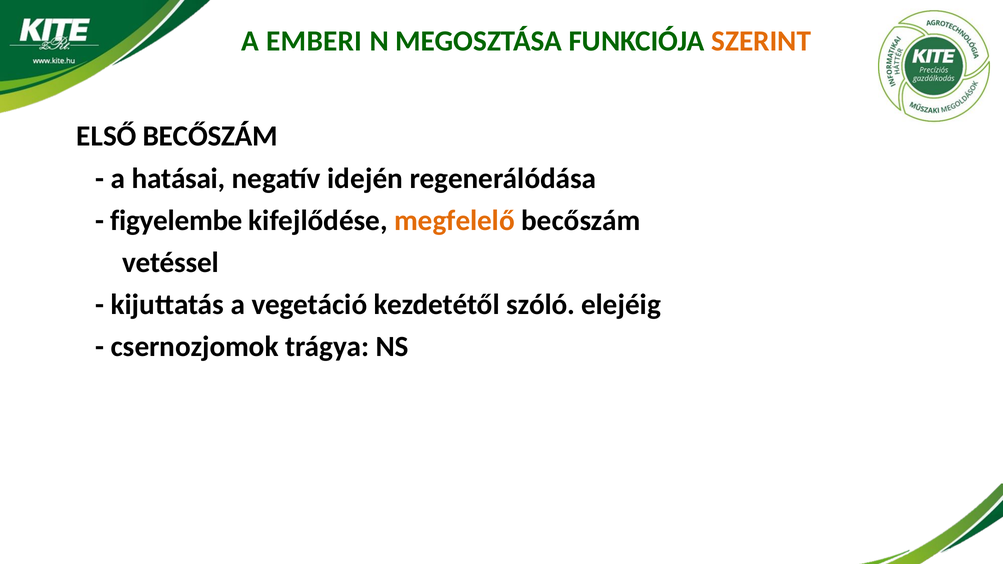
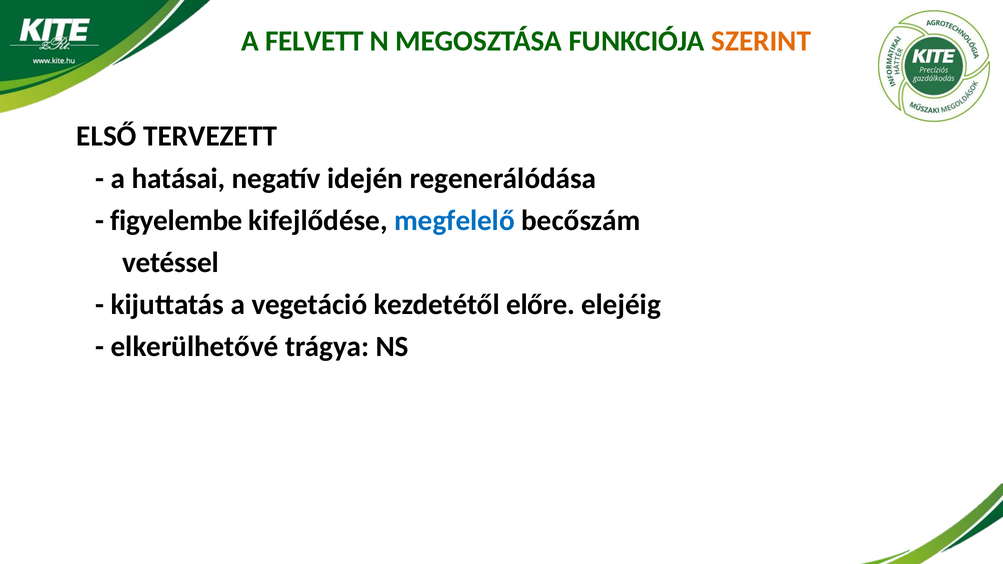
EMBERI: EMBERI -> FELVETT (314, 41)
ELSŐ BECŐSZÁM: BECŐSZÁM -> TERVEZETT (210, 136)
megfelelő colour: orange -> blue (455, 220)
szóló: szóló -> előre (541, 305)
csernozjomok: csernozjomok -> elkerülhetővé (195, 347)
